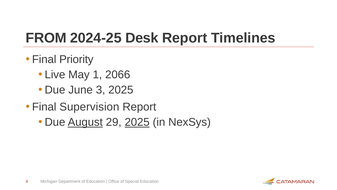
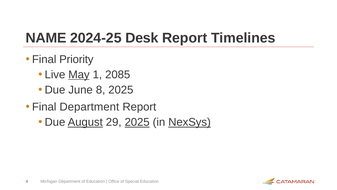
FROM: FROM -> NAME (46, 38)
May underline: none -> present (79, 74)
2066: 2066 -> 2085 (118, 74)
3: 3 -> 8 (101, 90)
Final Supervision: Supervision -> Department (89, 107)
NexSys underline: none -> present (190, 122)
